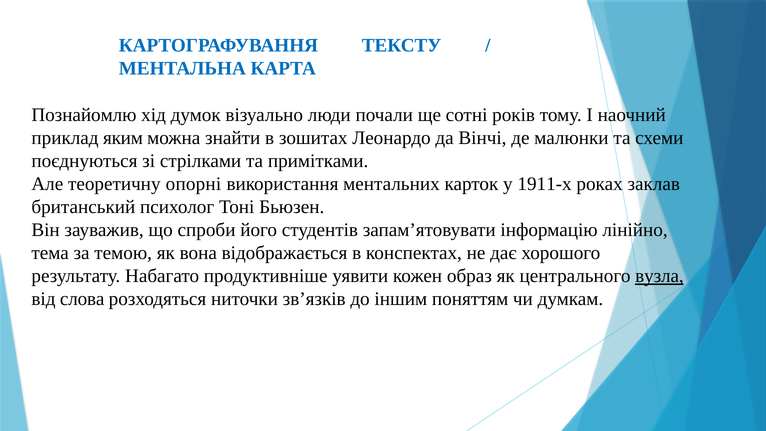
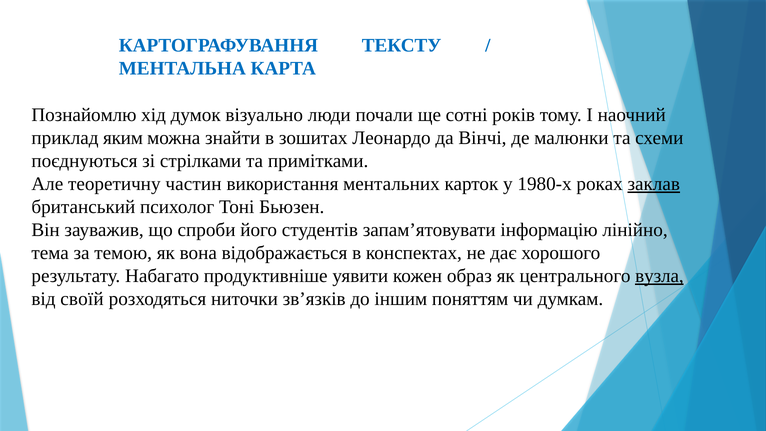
опорні: опорні -> частин (194, 184)
1911-х: 1911-х -> 1980-х (545, 184)
заклав underline: none -> present (654, 184)
слова: слова -> своїй (82, 299)
